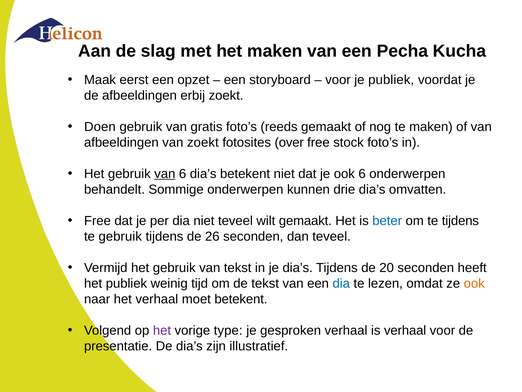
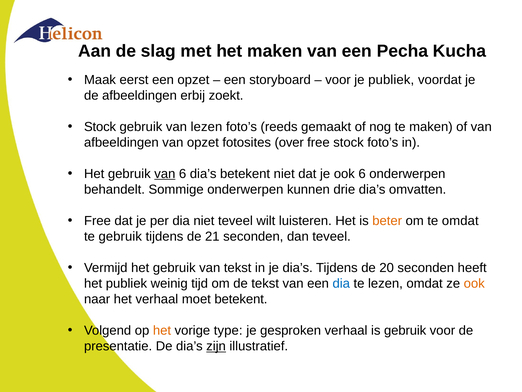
Doen: Doen -> Stock (100, 127)
van gratis: gratis -> lezen (206, 127)
van zoekt: zoekt -> opzet (203, 142)
wilt gemaakt: gemaakt -> luisteren (305, 221)
beter colour: blue -> orange (387, 221)
te tijdens: tijdens -> omdat (460, 221)
26: 26 -> 21 (212, 236)
het colour: purple -> orange (162, 330)
is verhaal: verhaal -> gebruik (405, 330)
zijn underline: none -> present (216, 346)
